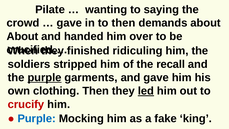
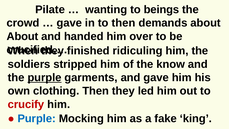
saying: saying -> beings (161, 10)
recall: recall -> know (171, 64)
led underline: present -> none (146, 91)
